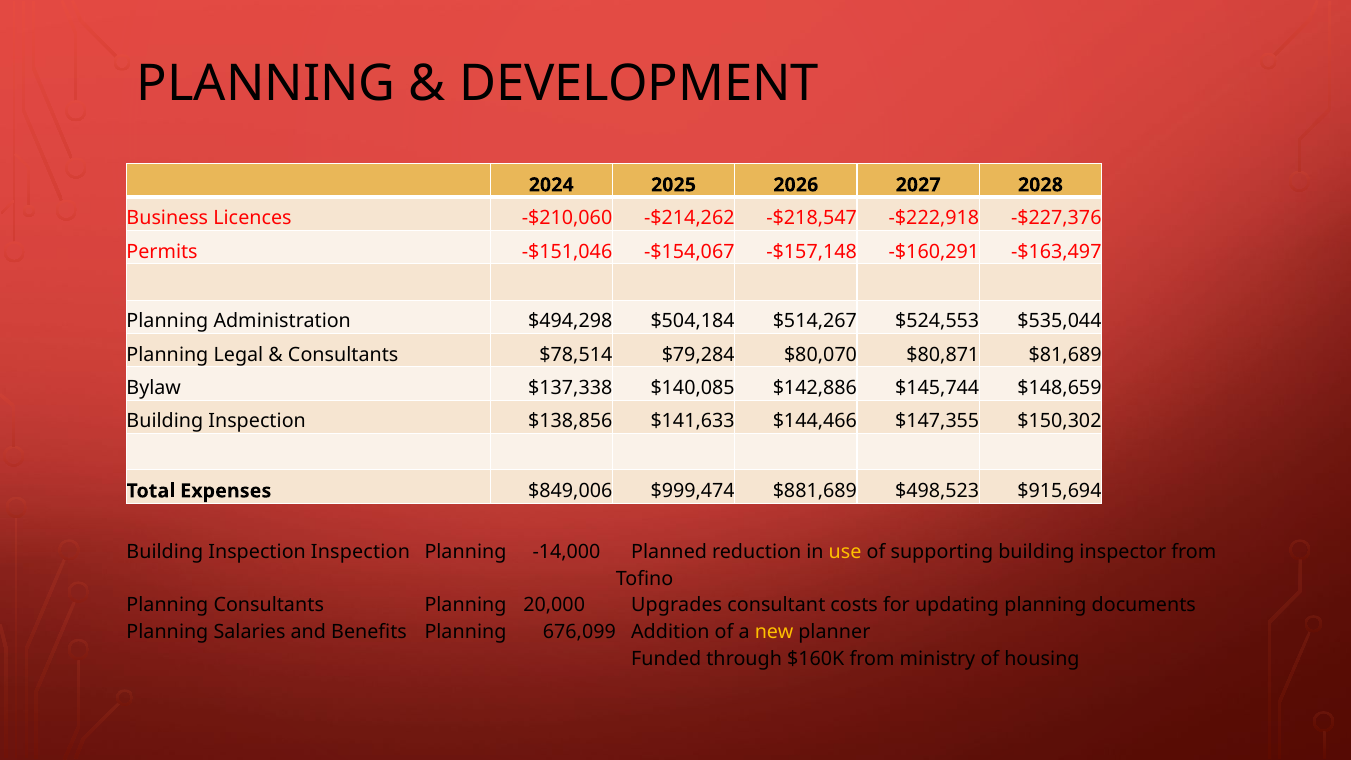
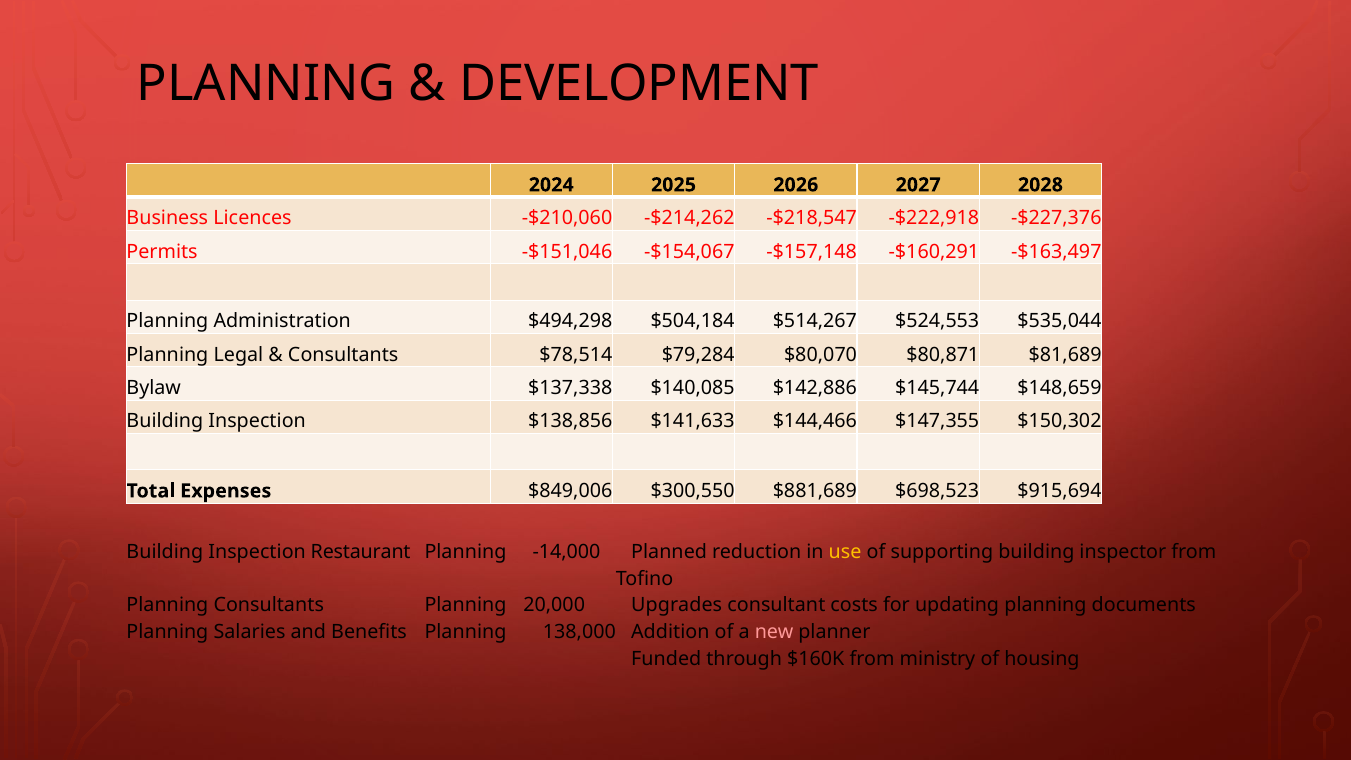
$999,474: $999,474 -> $300,550 (693, 491)
$498,523: $498,523 -> $698,523 (937, 491)
Inspection Inspection: Inspection -> Restaurant (361, 552)
676,099: 676,099 -> 138,000 (579, 632)
new colour: yellow -> pink (774, 632)
